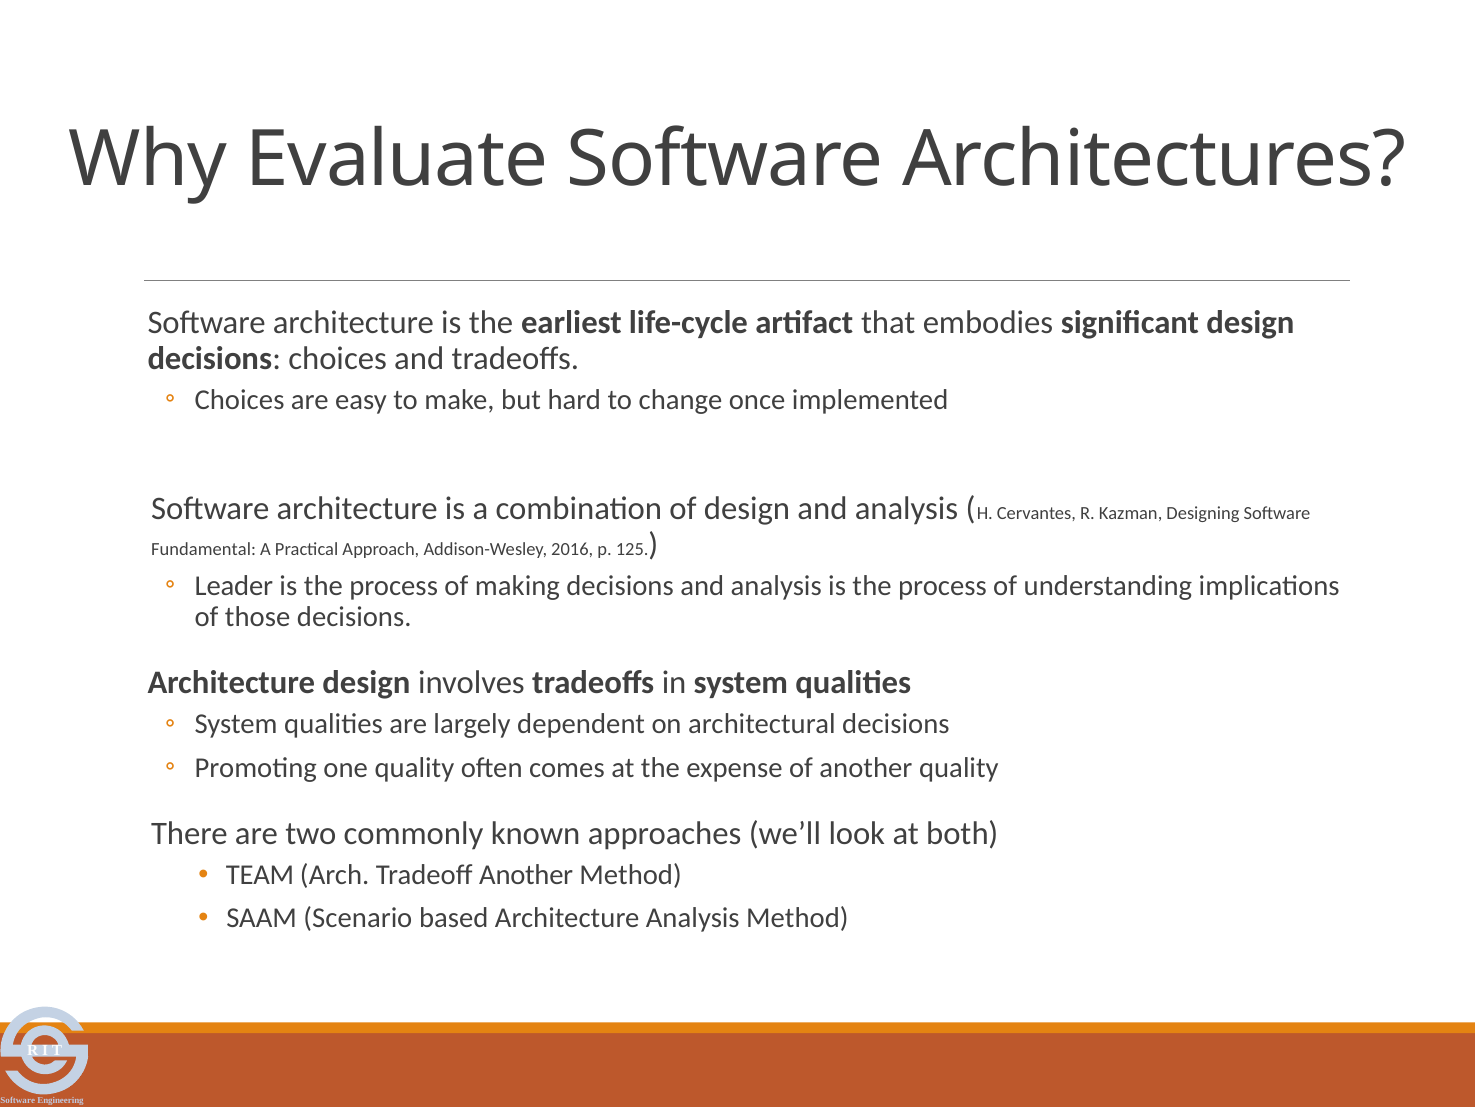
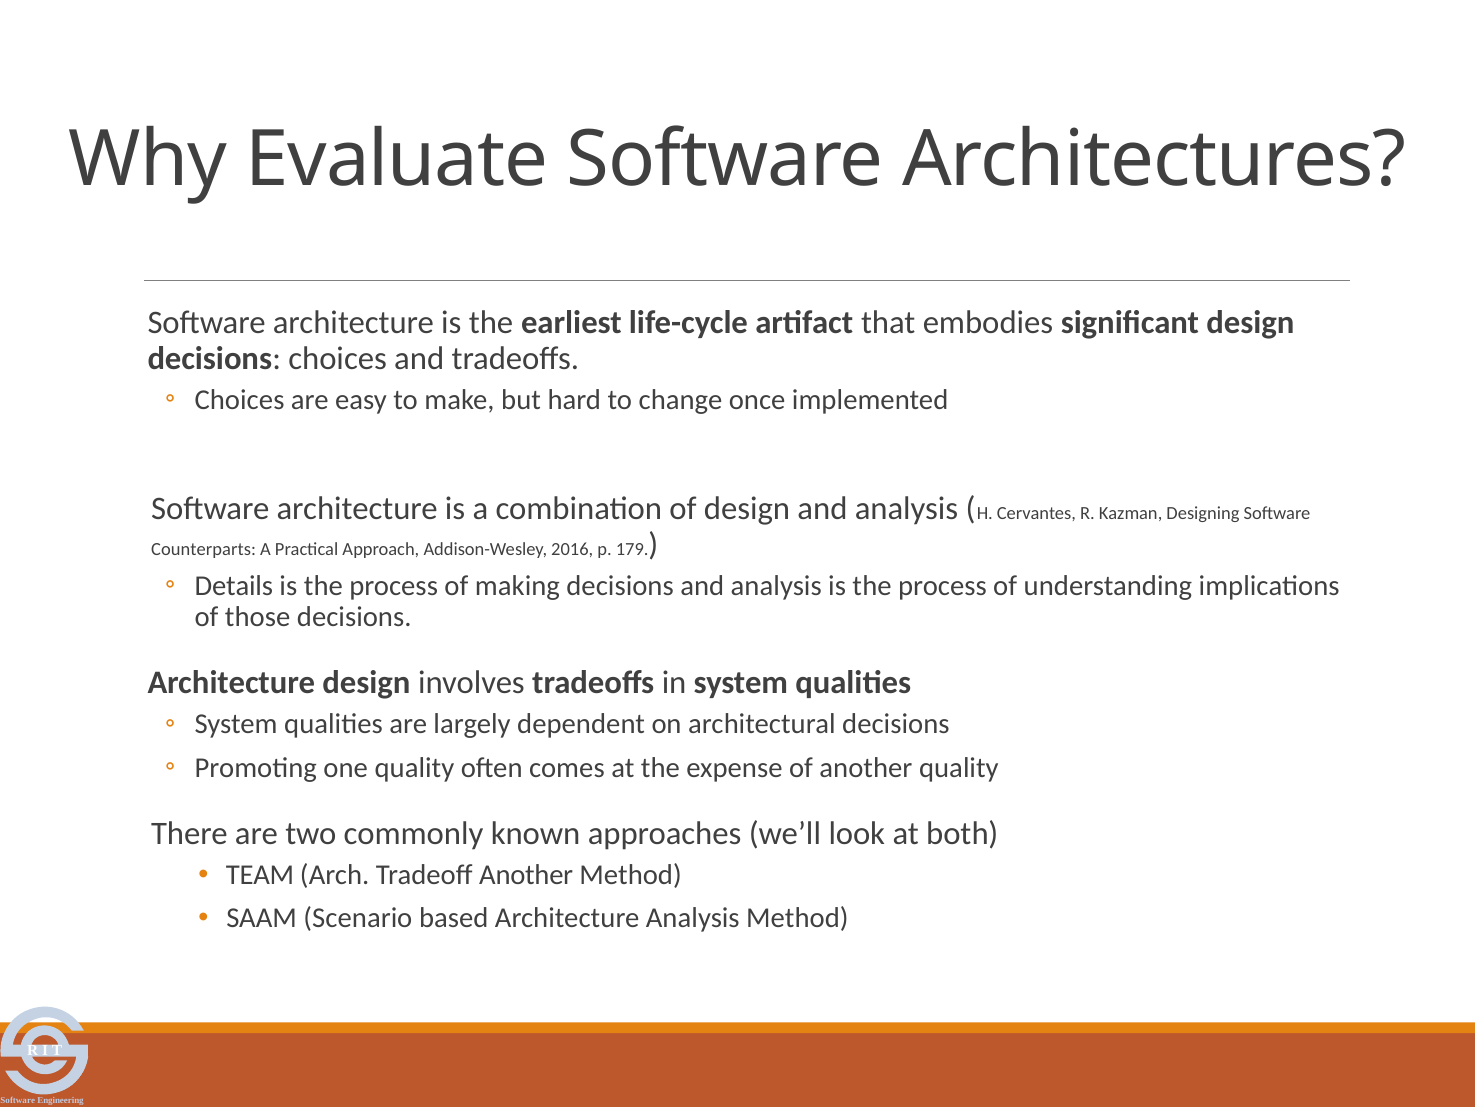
Fundamental: Fundamental -> Counterparts (204, 549)
125: 125 -> 179 (632, 549)
Leader: Leader -> Details (234, 585)
